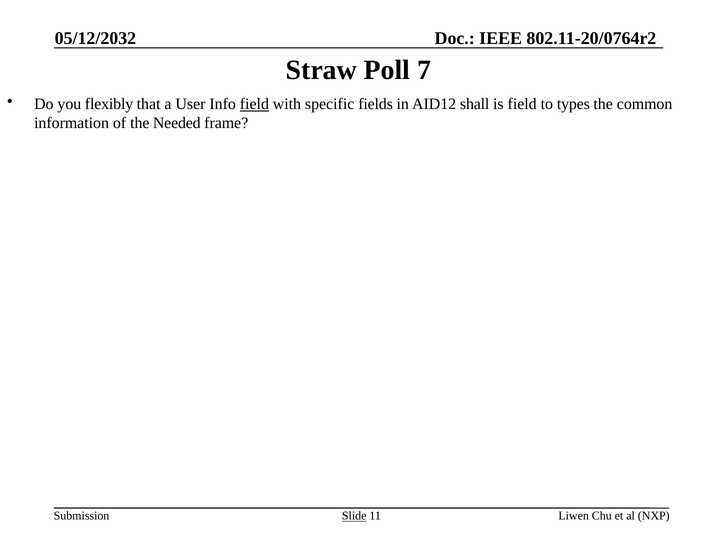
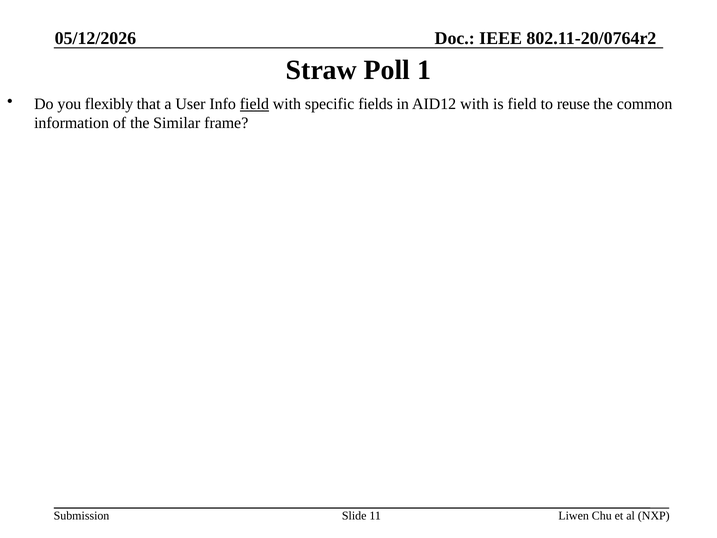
05/12/2032: 05/12/2032 -> 05/12/2026 (95, 38)
7: 7 -> 1 (424, 70)
AID12 shall: shall -> with (475, 104)
types: types -> reuse (573, 104)
Needed: Needed -> Similar (177, 123)
Slide underline: present -> none (354, 516)
